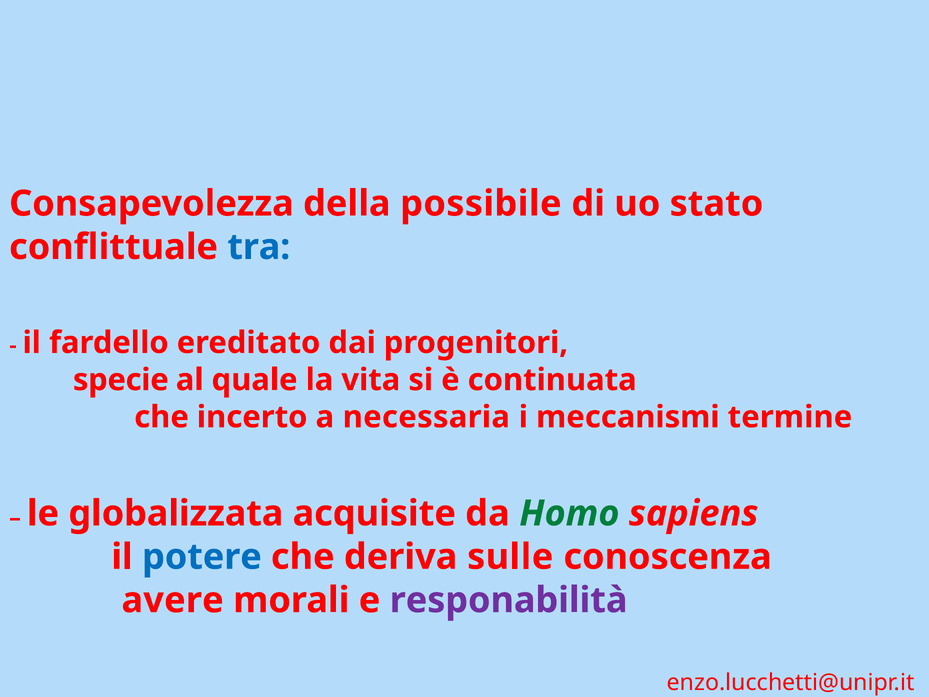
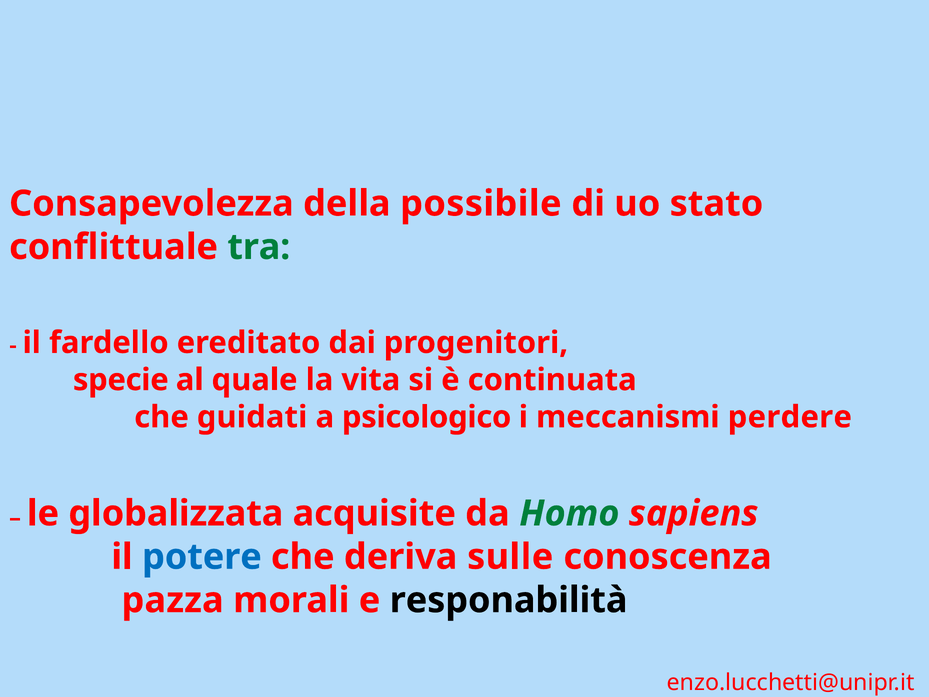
tra colour: blue -> green (259, 247)
incerto: incerto -> guidati (252, 417)
necessaria: necessaria -> psicologico (427, 417)
termine: termine -> perdere (790, 417)
avere: avere -> pazza (173, 600)
responabilità colour: purple -> black (509, 600)
